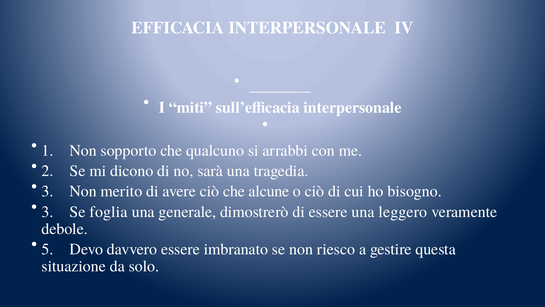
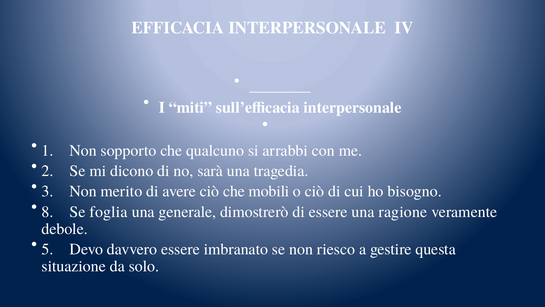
alcune: alcune -> mobili (269, 191)
3: 3 -> 8 (48, 212)
leggero: leggero -> ragione (403, 212)
